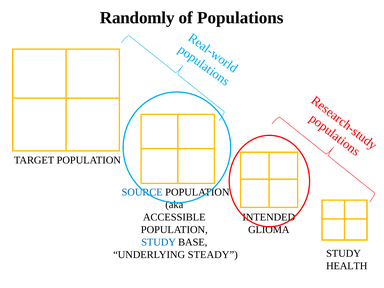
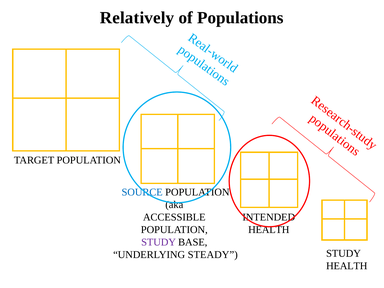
Randomly: Randomly -> Relatively (137, 18)
GLIOMA: GLIOMA -> HEALTH (269, 230)
STUDY colour: blue -> purple (159, 242)
